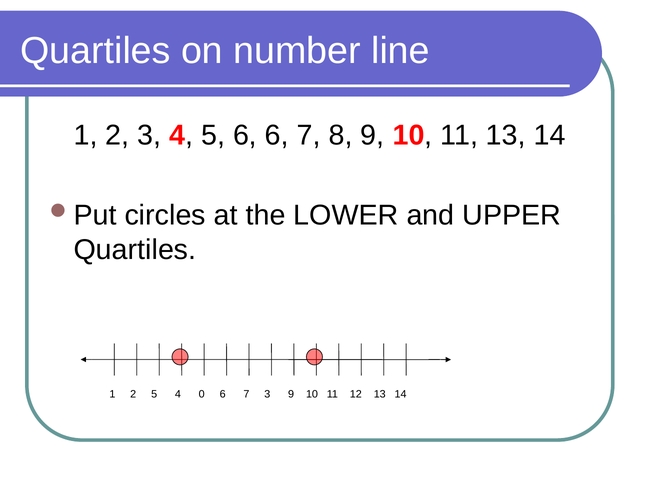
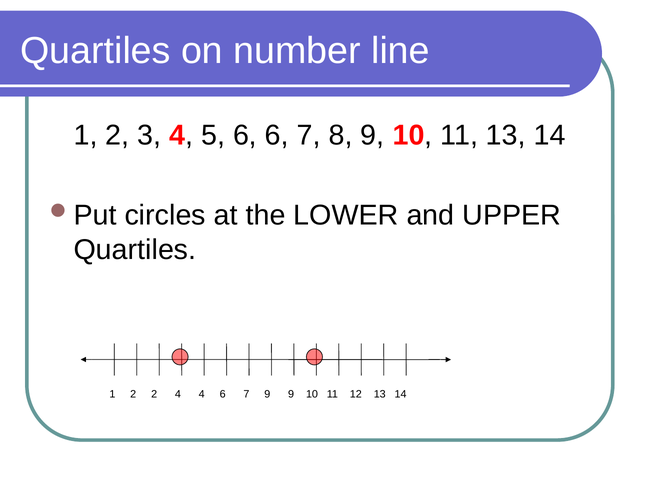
2 5: 5 -> 2 (154, 395)
4 0: 0 -> 4 (202, 395)
7 3: 3 -> 9 (267, 395)
